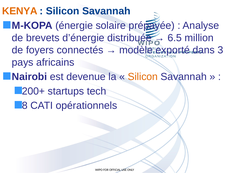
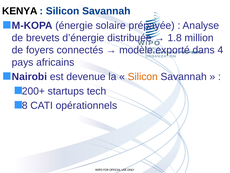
KENYA colour: orange -> black (20, 11)
6.5: 6.5 -> 1.8 (175, 38)
3: 3 -> 4 (220, 50)
